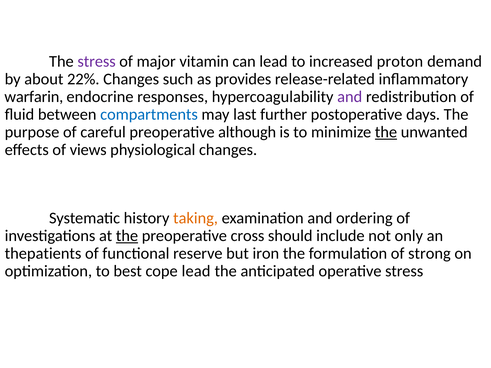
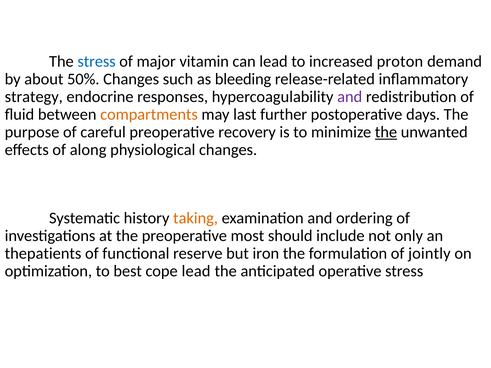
stress colour: purple -> blue (97, 62)
22%: 22% -> 50% (83, 79)
provides: provides -> bleeding (243, 79)
warfarin: warfarin -> strategy (34, 97)
compartments colour: blue -> orange (149, 115)
although: although -> recovery (247, 132)
views: views -> along (88, 150)
the underline: present -> none (127, 236)
cross: cross -> most (247, 236)
strong: strong -> jointly (429, 254)
